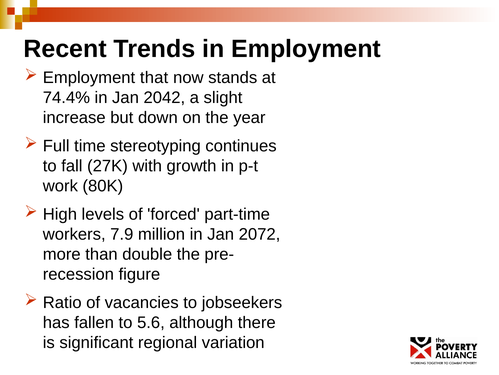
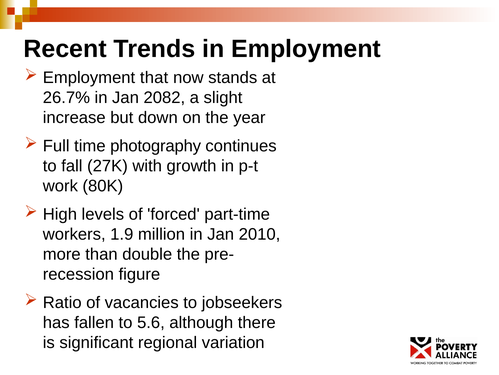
74.4%: 74.4% -> 26.7% (66, 98)
2042: 2042 -> 2082 (164, 98)
stereotyping: stereotyping -> photography (156, 146)
7.9: 7.9 -> 1.9 (122, 234)
2072: 2072 -> 2010 (259, 234)
